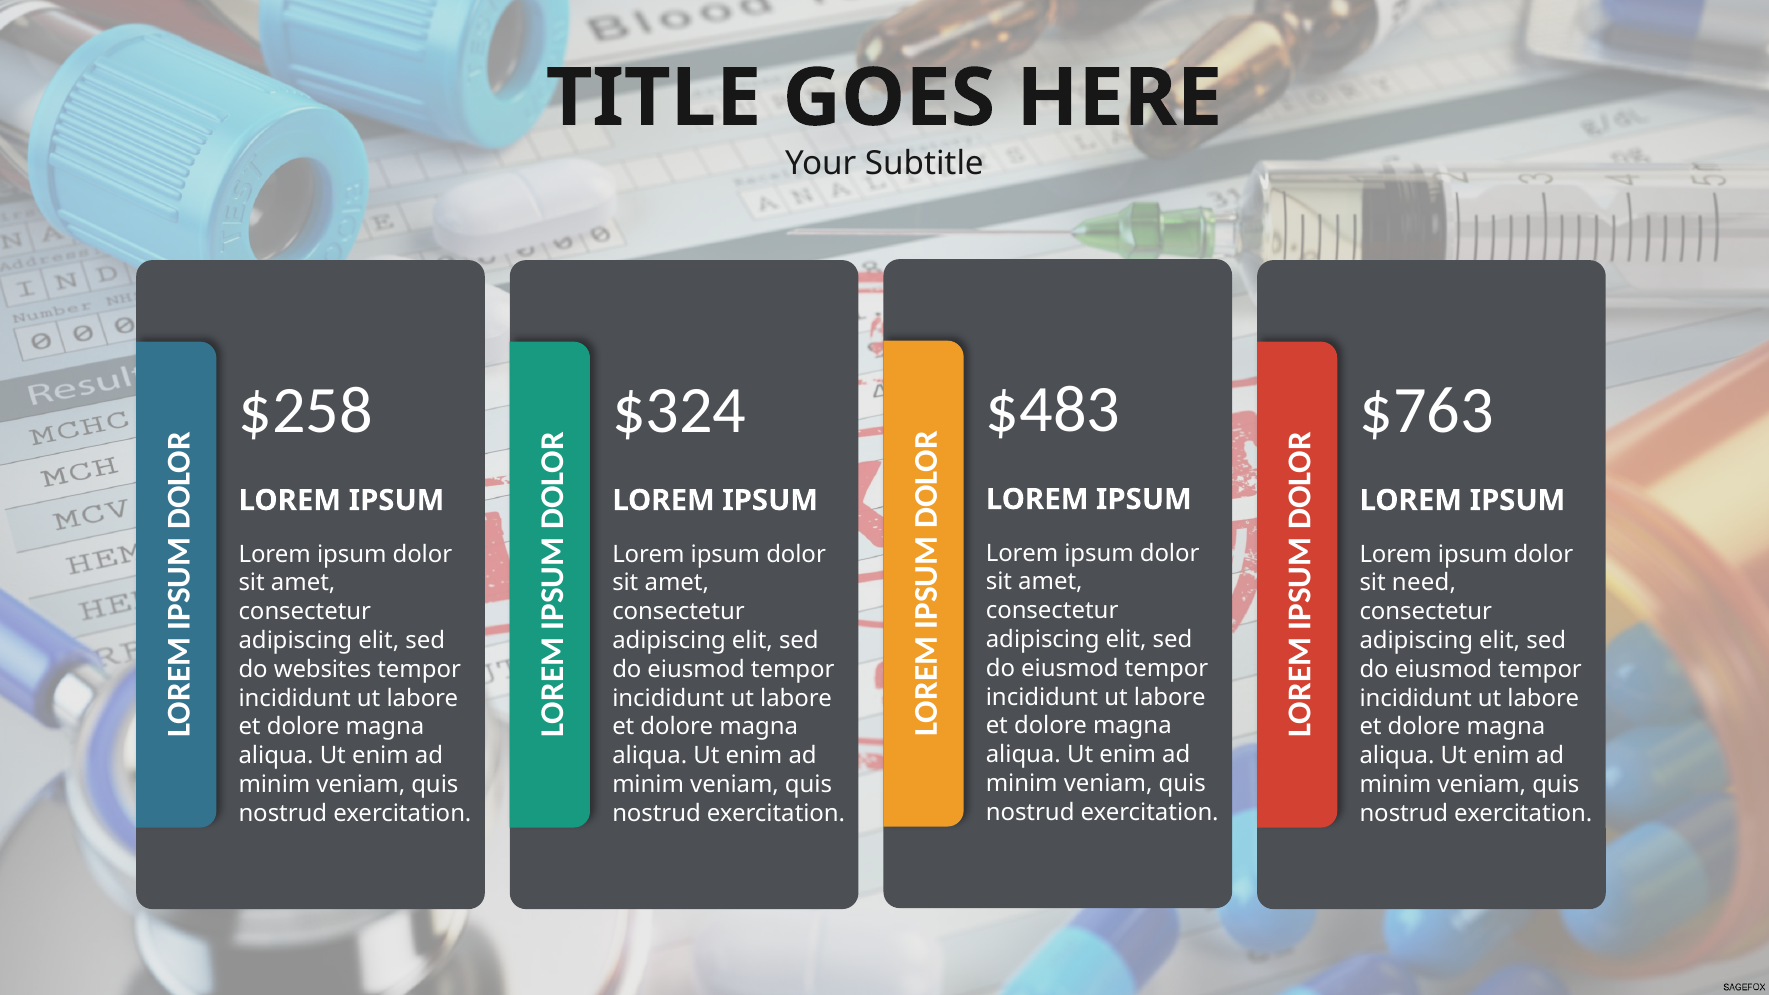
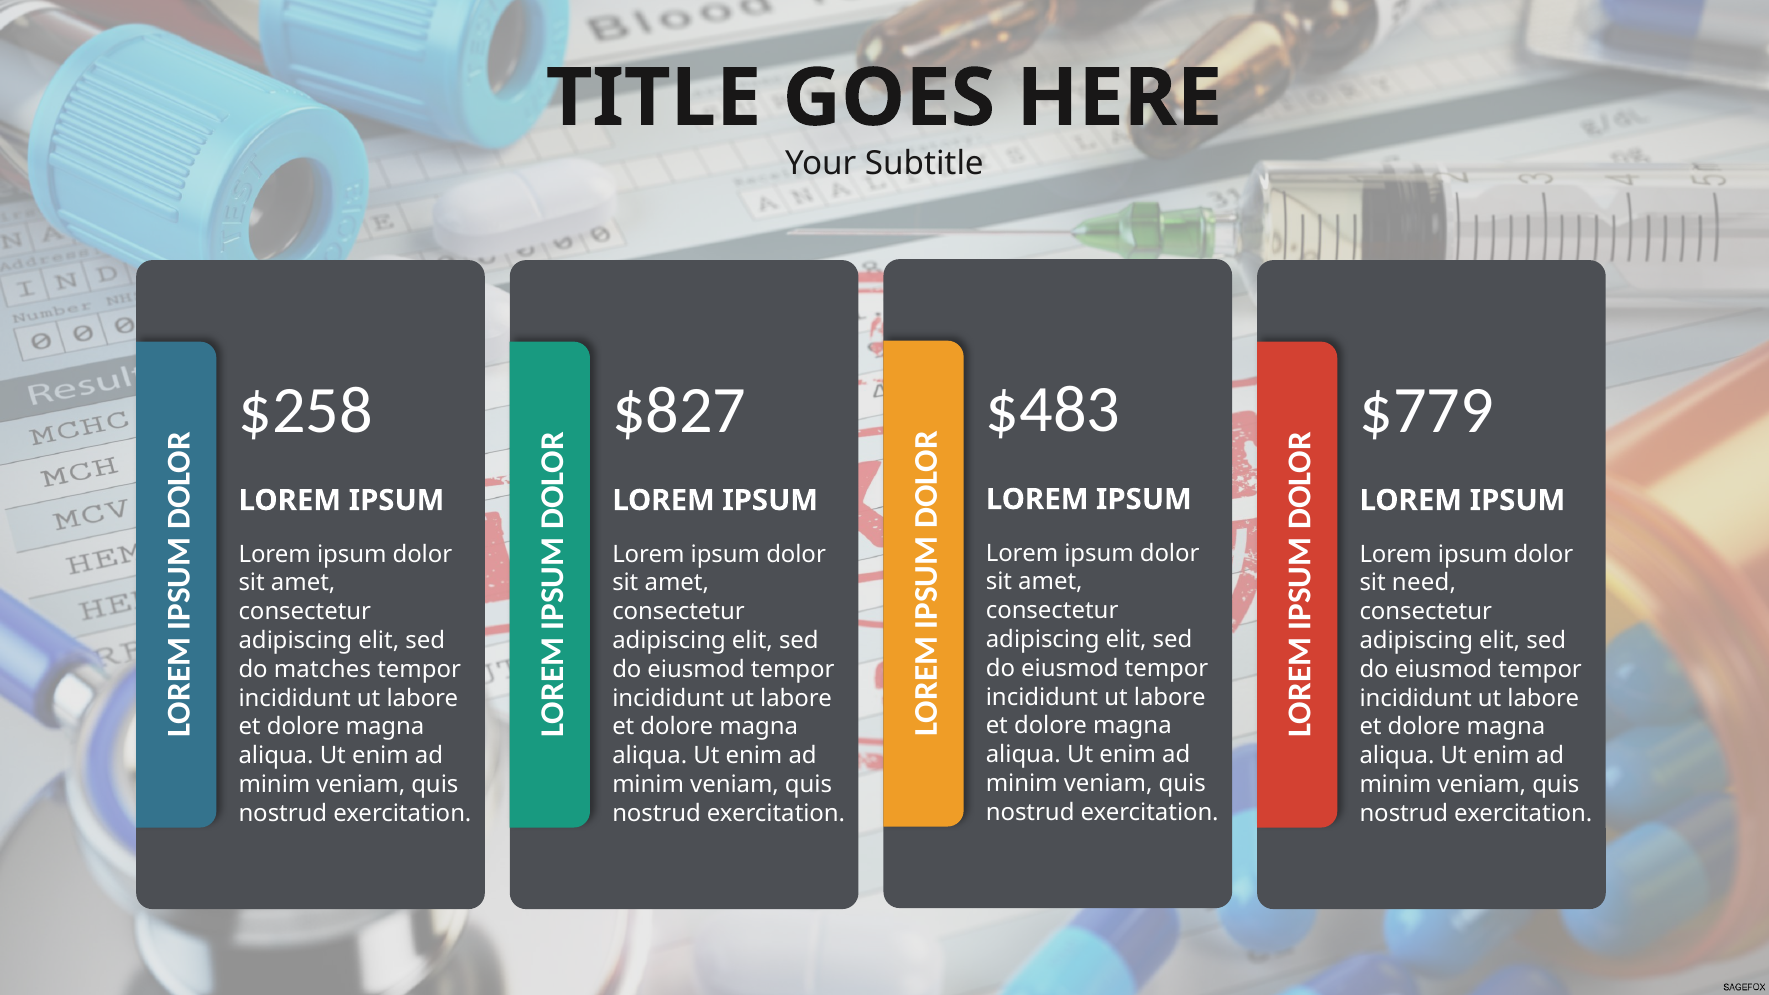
$324: $324 -> $827 (679, 410)
$763: $763 -> $779 (1427, 410)
websites: websites -> matches (322, 669)
